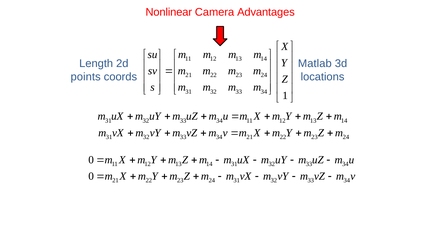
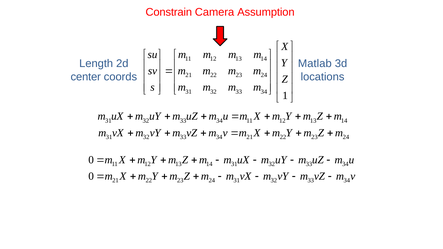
Nonlinear: Nonlinear -> Constrain (169, 12)
Advantages: Advantages -> Assumption (266, 12)
points: points -> center (86, 77)
